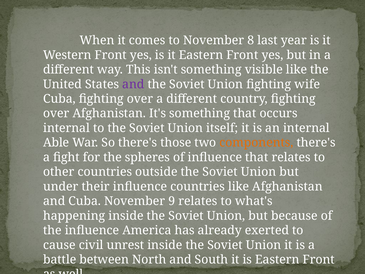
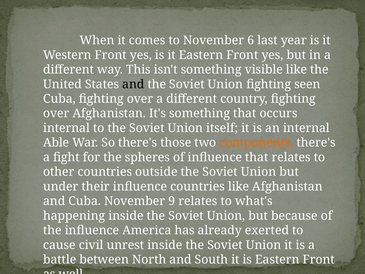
8: 8 -> 6 (251, 40)
and colour: purple -> black (133, 84)
wife: wife -> seen (307, 84)
